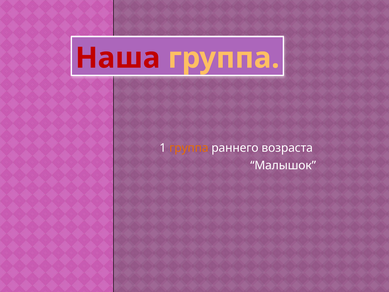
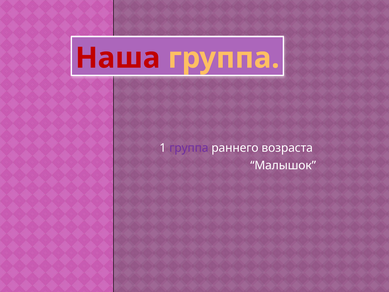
группа colour: orange -> purple (189, 148)
